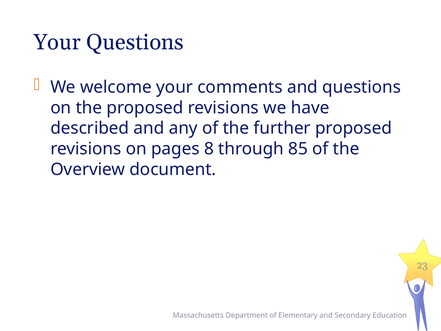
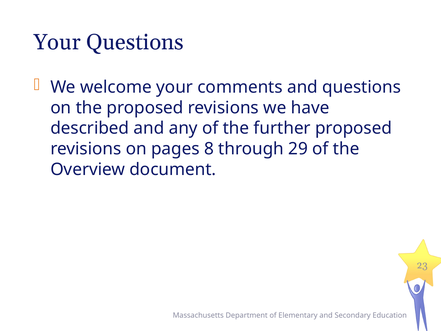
85: 85 -> 29 (298, 149)
